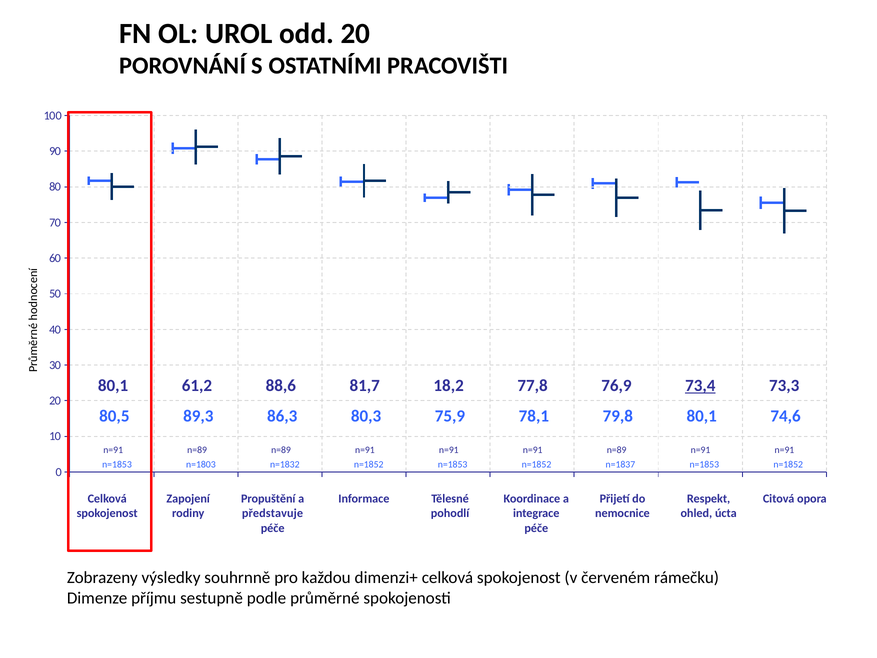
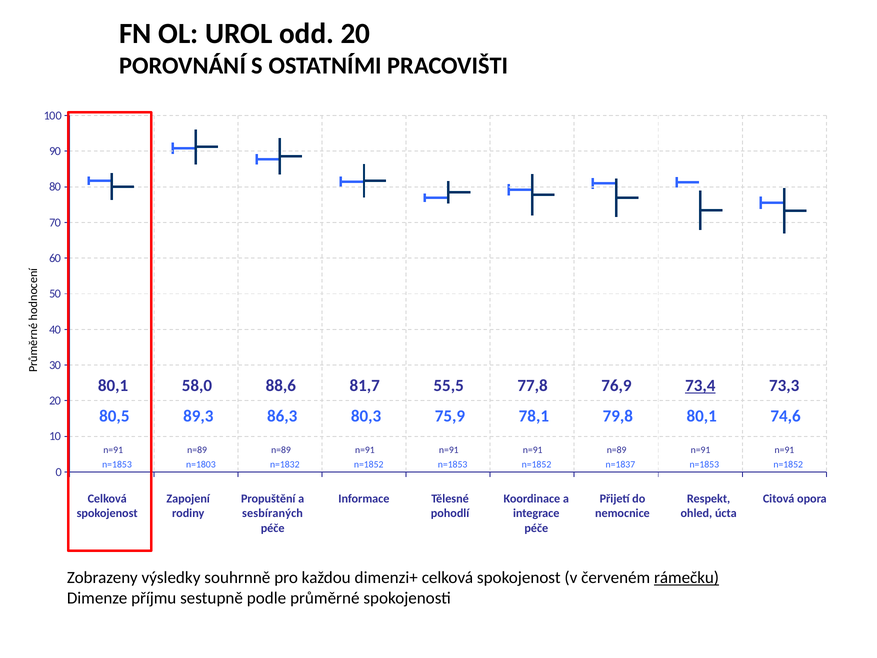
61,2: 61,2 -> 58,0 (197, 385)
18,2: 18,2 -> 55,5 (449, 385)
představuje: představuje -> sesbíraných (272, 513)
rámečku underline: none -> present (687, 578)
